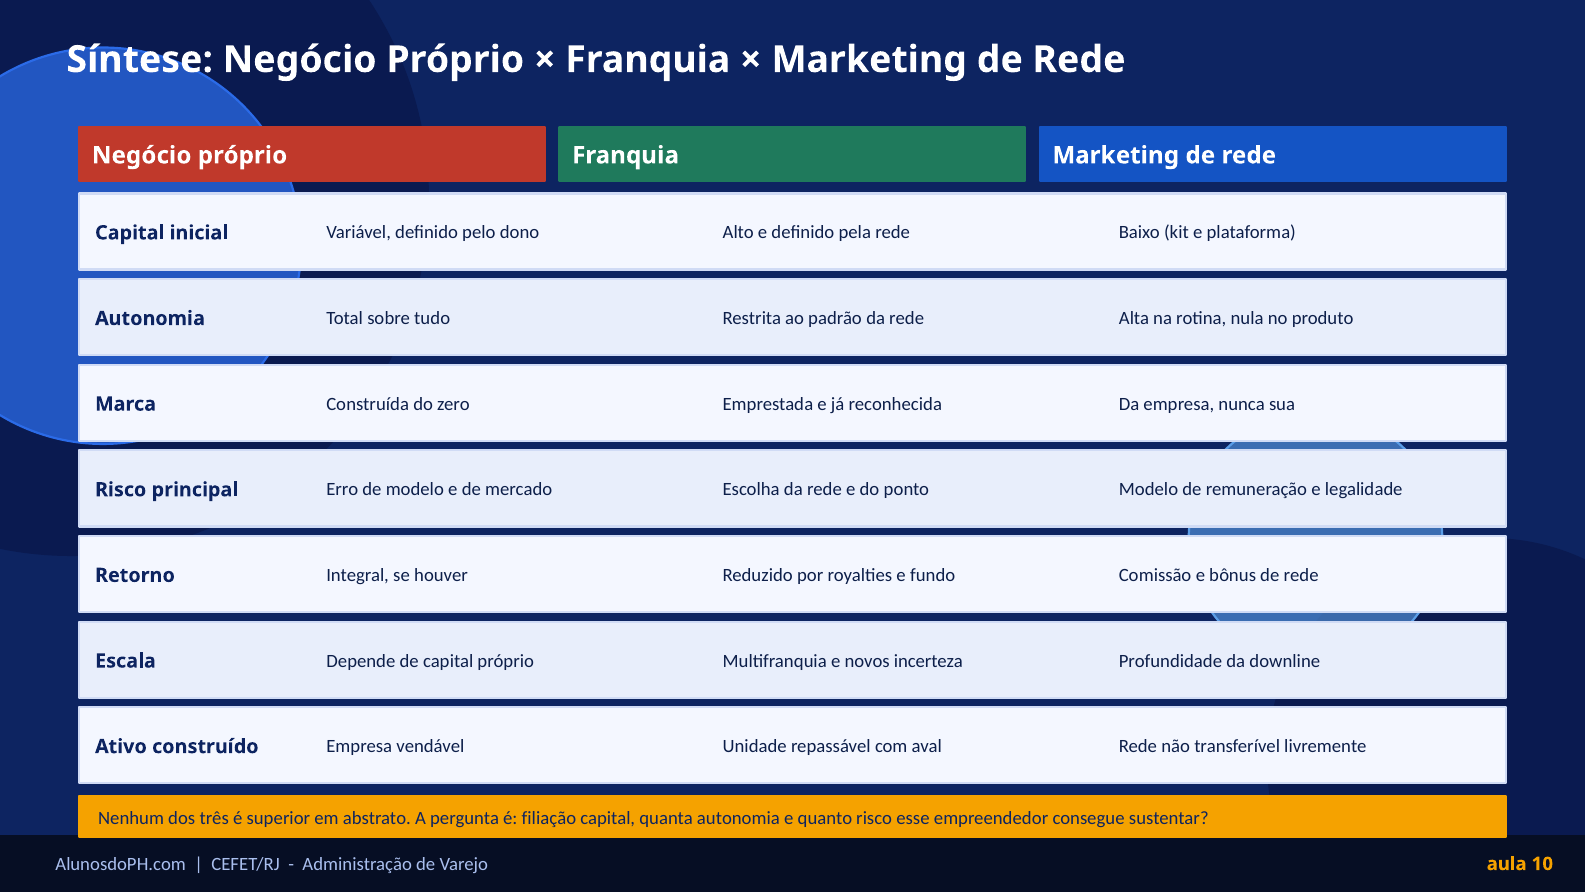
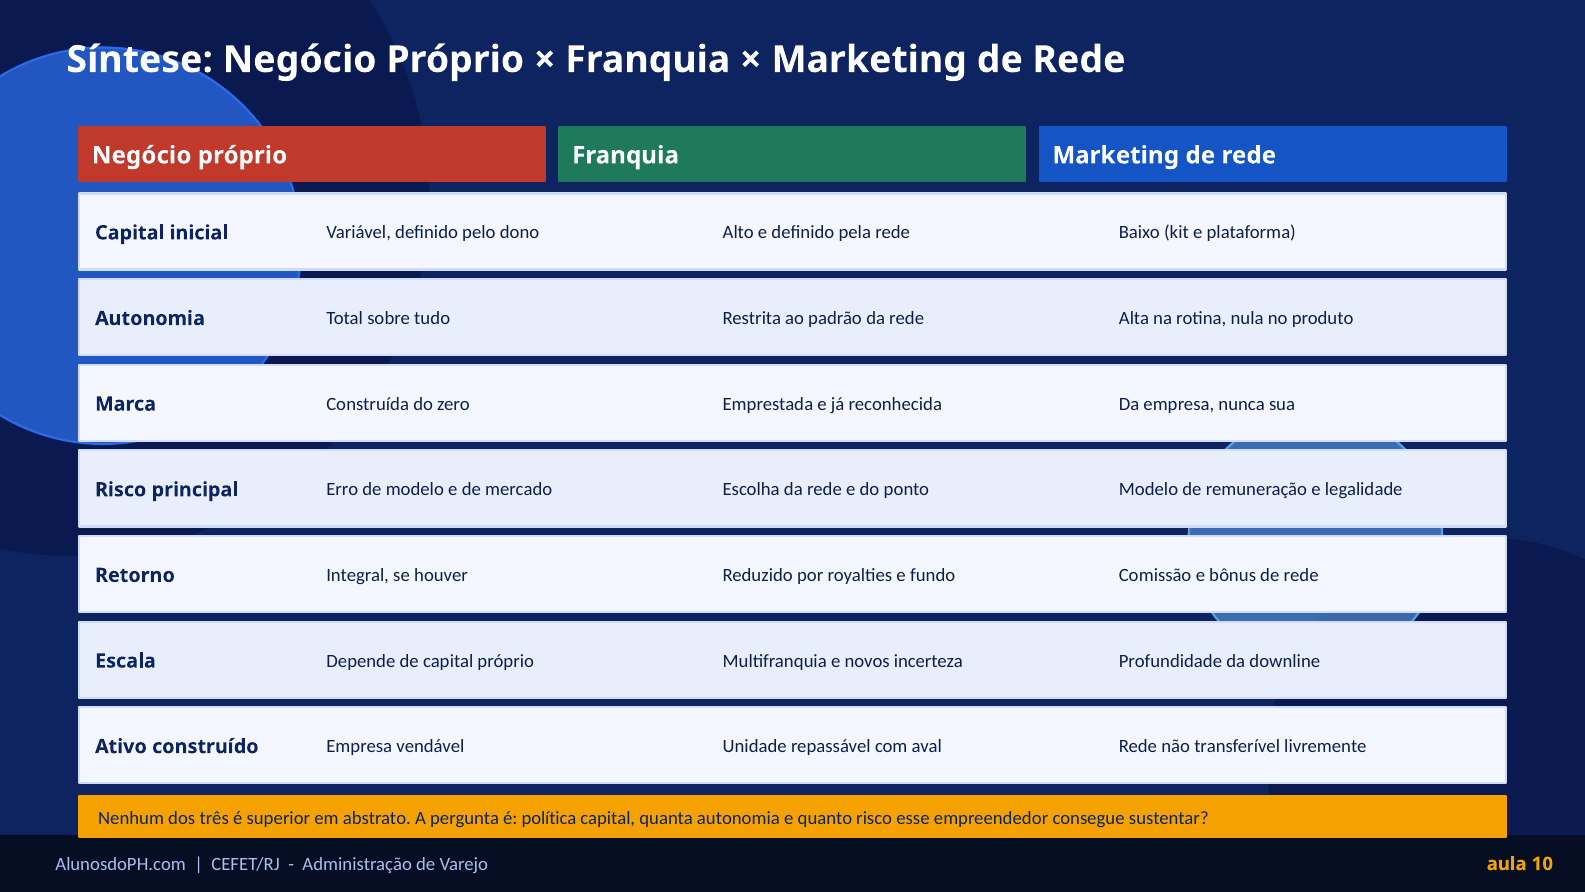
filiação: filiação -> política (549, 818)
